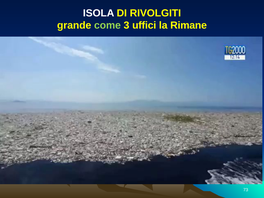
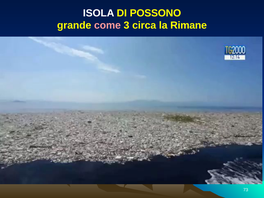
RIVOLGITI: RIVOLGITI -> POSSONO (155, 13)
come colour: light green -> pink (107, 25)
uffici: uffici -> circa (144, 25)
